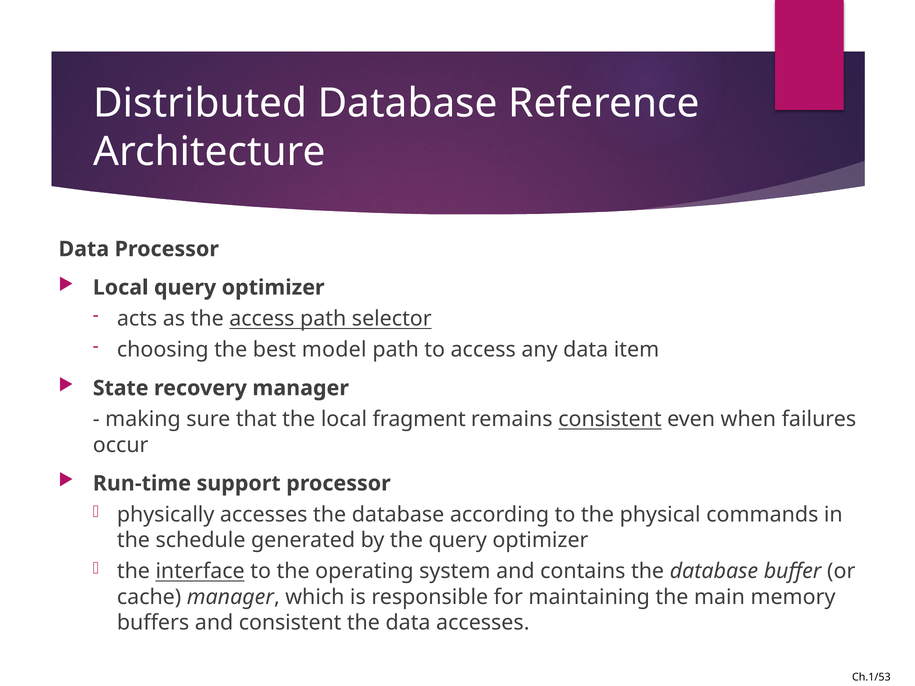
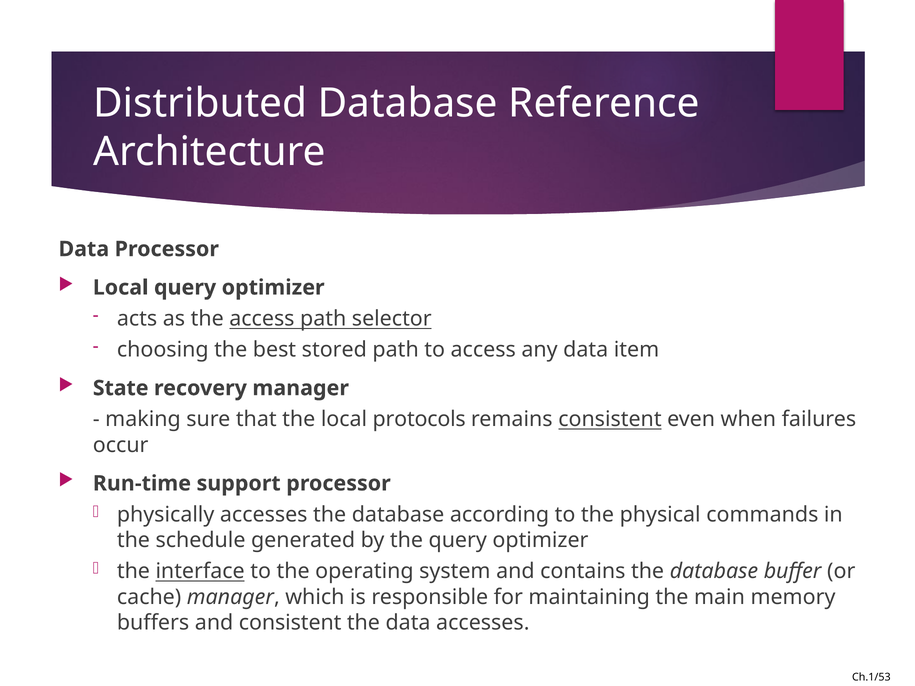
model: model -> stored (334, 350)
fragment: fragment -> protocols (419, 419)
